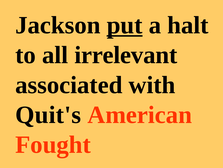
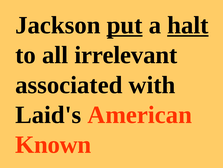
halt underline: none -> present (188, 25)
Quit's: Quit's -> Laid's (48, 114)
Fought: Fought -> Known (53, 144)
